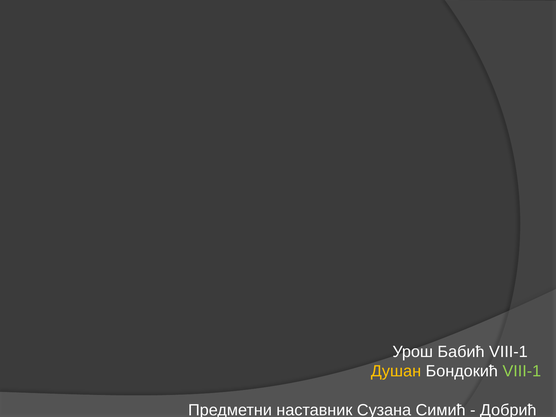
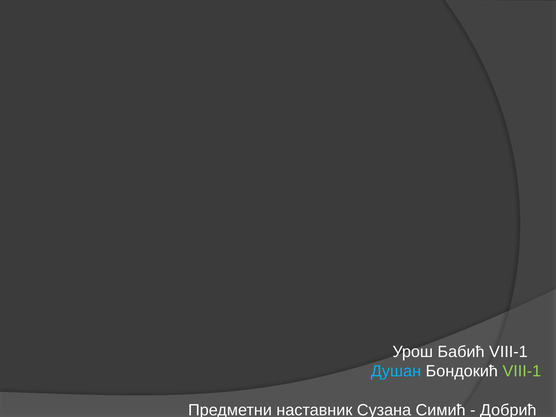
Душан colour: yellow -> light blue (396, 371)
